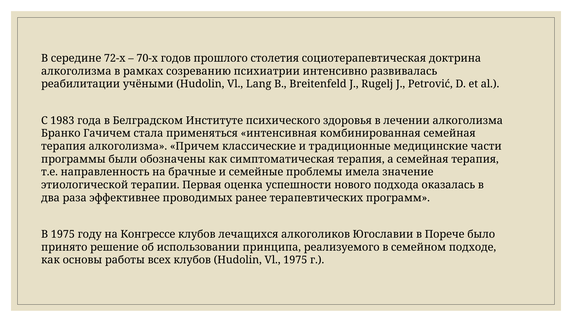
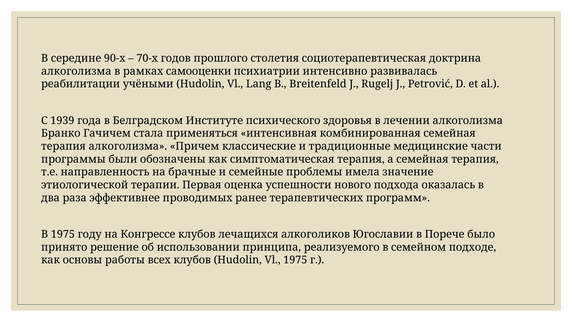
72-х: 72-х -> 90-х (115, 58)
созреванию: созреванию -> самооценки (199, 71)
1983: 1983 -> 1939 (62, 120)
